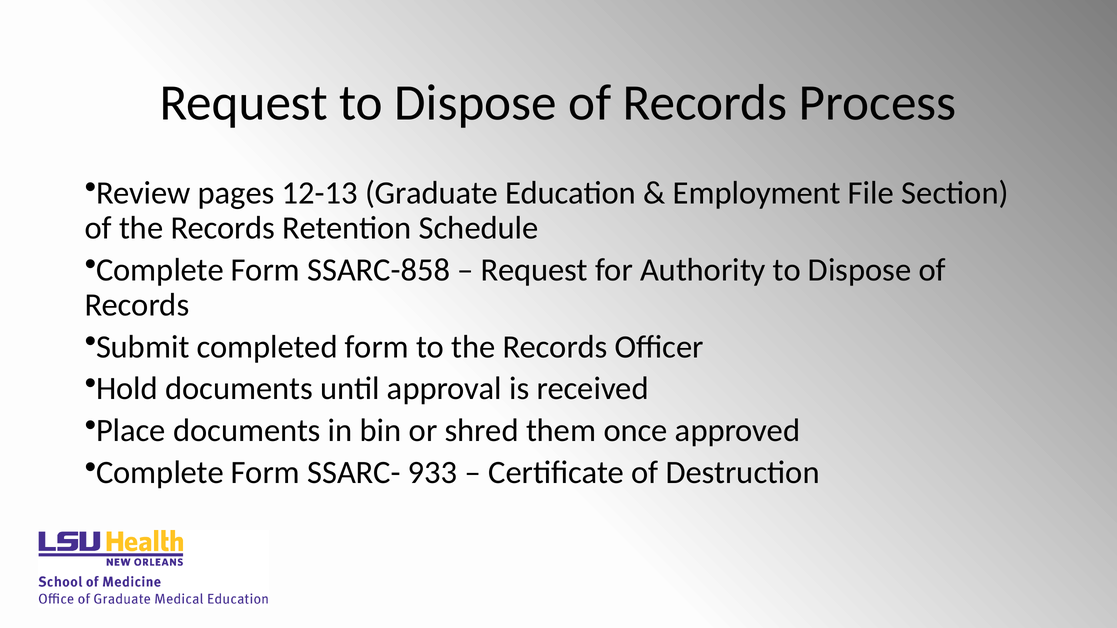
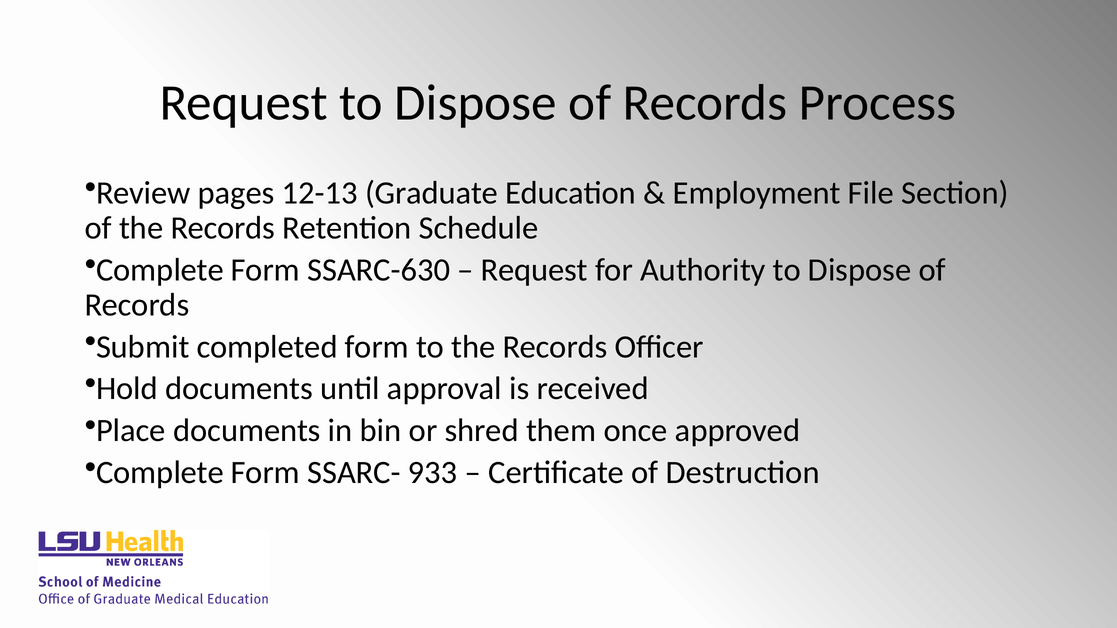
SSARC-858: SSARC-858 -> SSARC-630 (379, 270)
